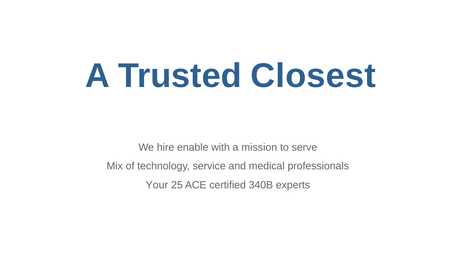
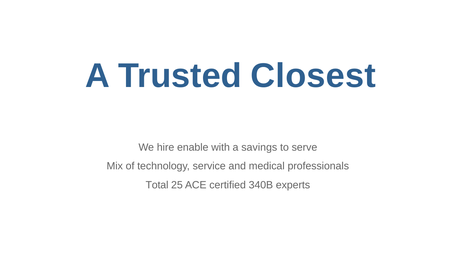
mission: mission -> savings (259, 147)
Your: Your -> Total (157, 185)
